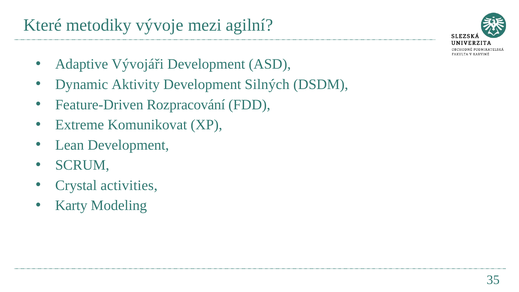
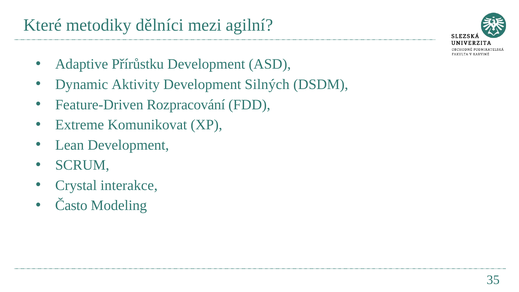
vývoje: vývoje -> dělníci (160, 25)
Vývojáři: Vývojáři -> Přírůstku (138, 64)
activities: activities -> interakce (129, 185)
Karty: Karty -> Často (71, 205)
